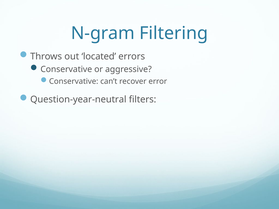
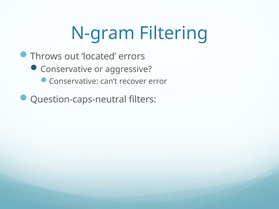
Question-year-neutral: Question-year-neutral -> Question-caps-neutral (78, 100)
